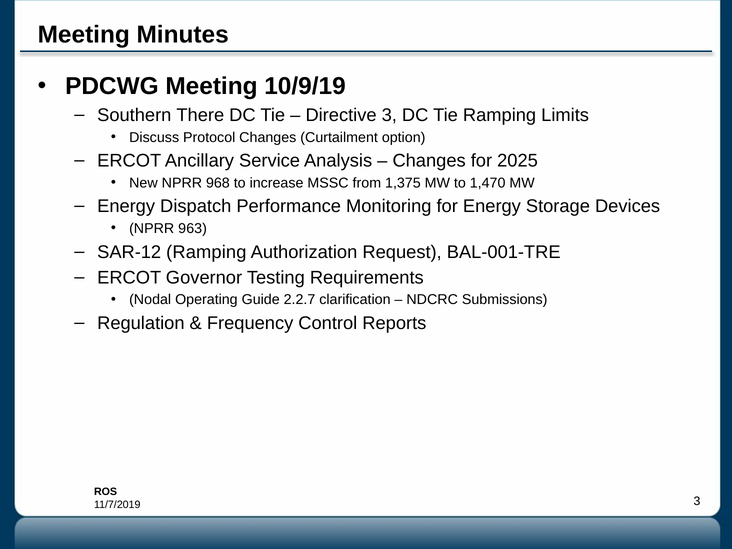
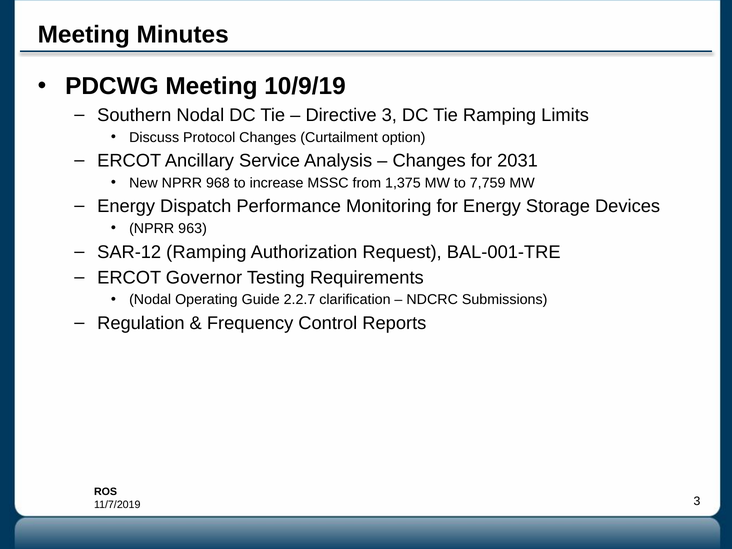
Southern There: There -> Nodal (200, 115)
2025: 2025 -> 2031 (518, 161)
1,470: 1,470 -> 7,759 (488, 183)
